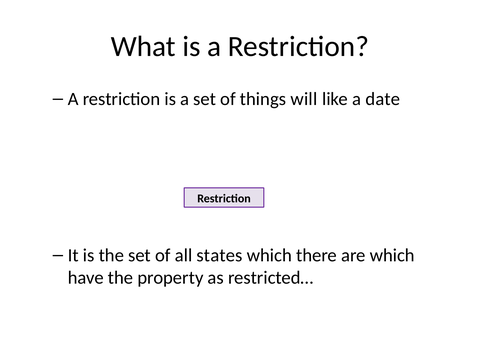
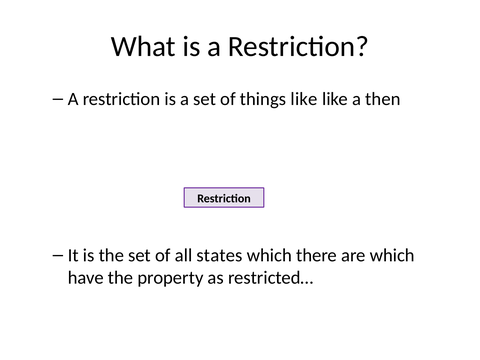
things will: will -> like (304, 99)
date: date -> then (383, 99)
